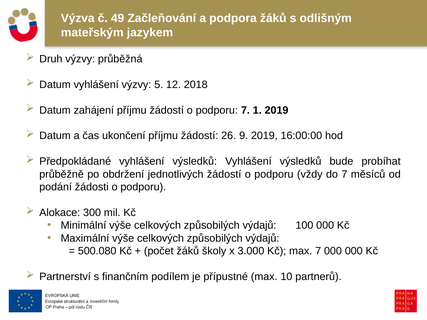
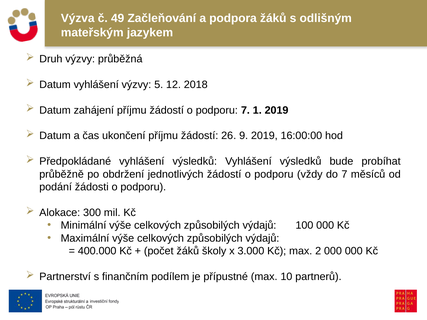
500.080: 500.080 -> 400.000 (97, 251)
max 7: 7 -> 2 (318, 251)
